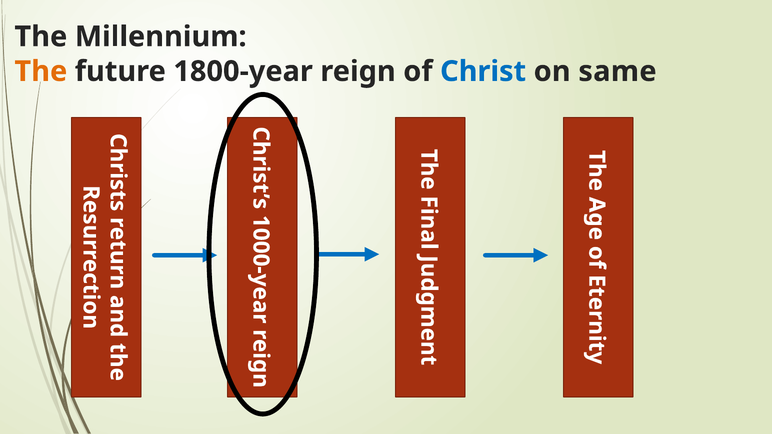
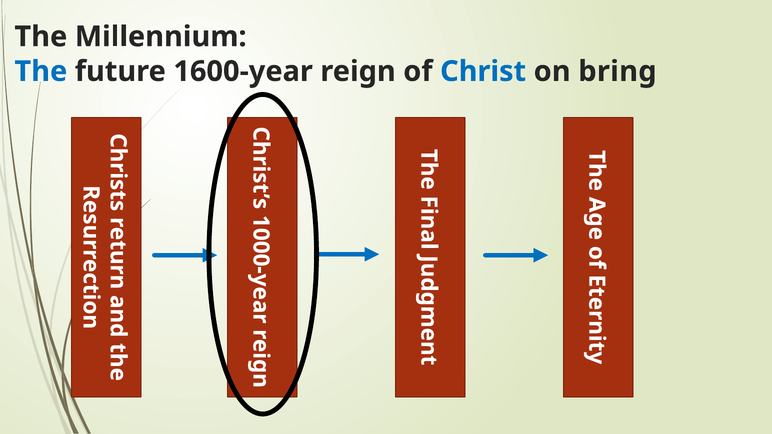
The colour: orange -> blue (41, 71)
1800-year: 1800-year -> 1600-year (243, 71)
same: same -> bring (617, 71)
